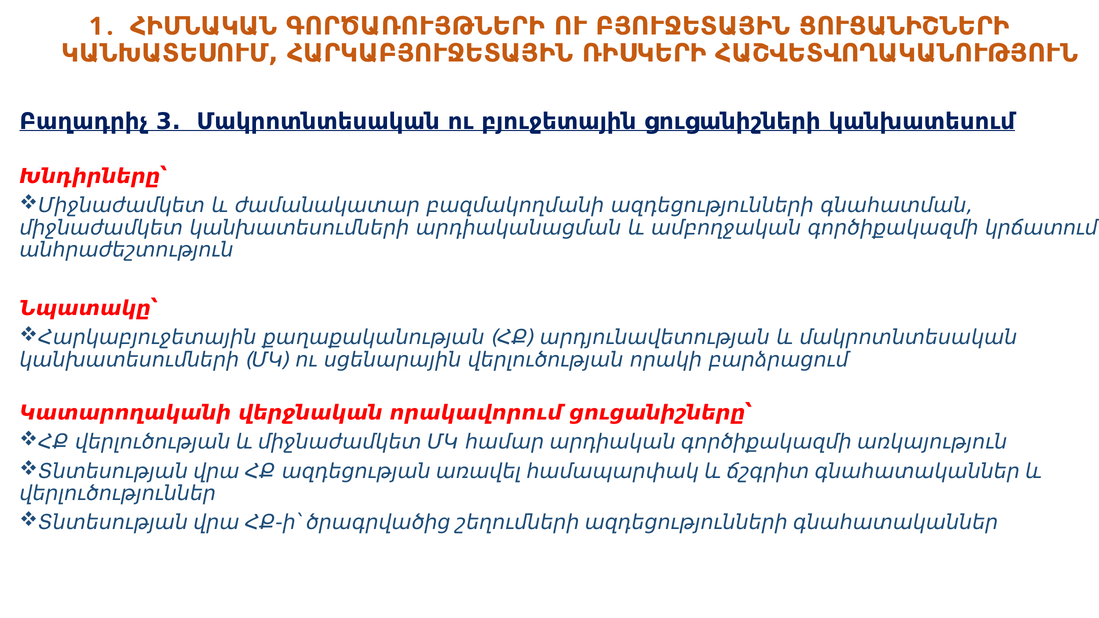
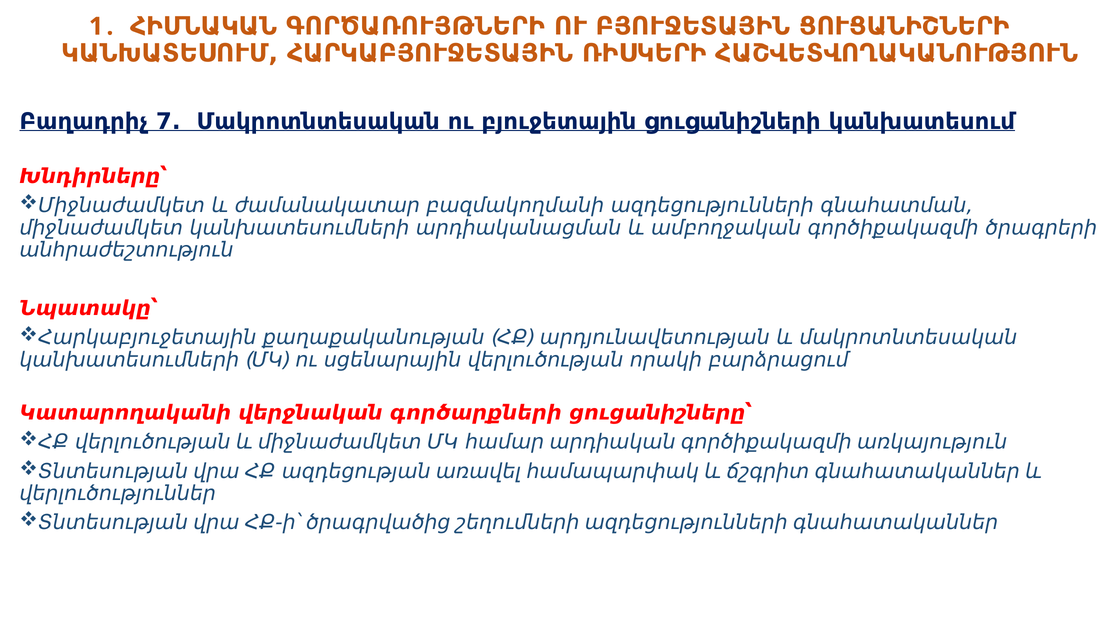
3: 3 -> 7 (168, 122)
կրճատում: կրճատում -> ծրագրերի (1041, 228)
որակավորում: որակավորում -> գործարքների (476, 413)
